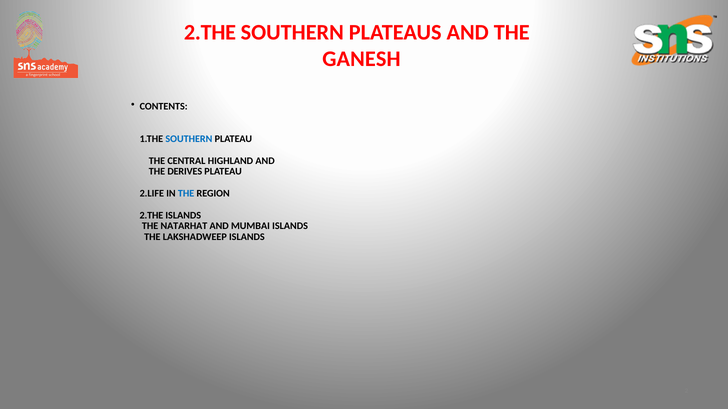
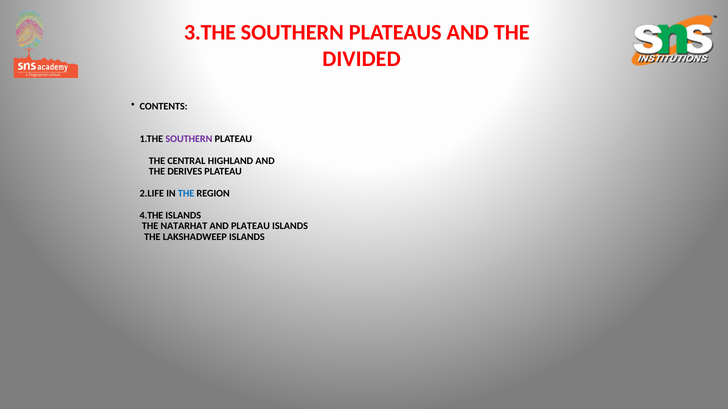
2.THE: 2.THE -> 3.THE (210, 32)
GANESH: GANESH -> DIVIDED (361, 59)
SOUTHERN colour: blue -> purple (189, 139)
2.THE: 2.THE -> 4.THE (151, 216)
AND MUMBAI: MUMBAI -> PLATEAU (250, 226)
